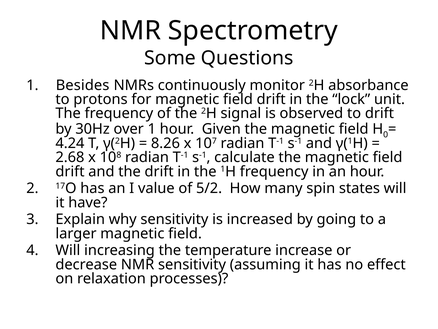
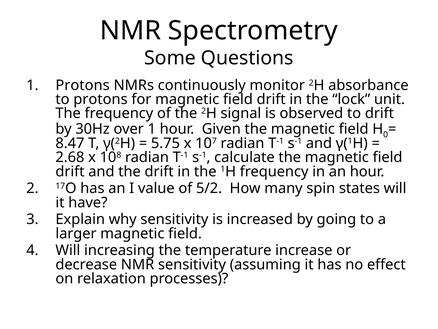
1 Besides: Besides -> Protons (83, 85)
4.24: 4.24 -> 8.47 (70, 143)
8.26: 8.26 -> 5.75 (165, 143)
